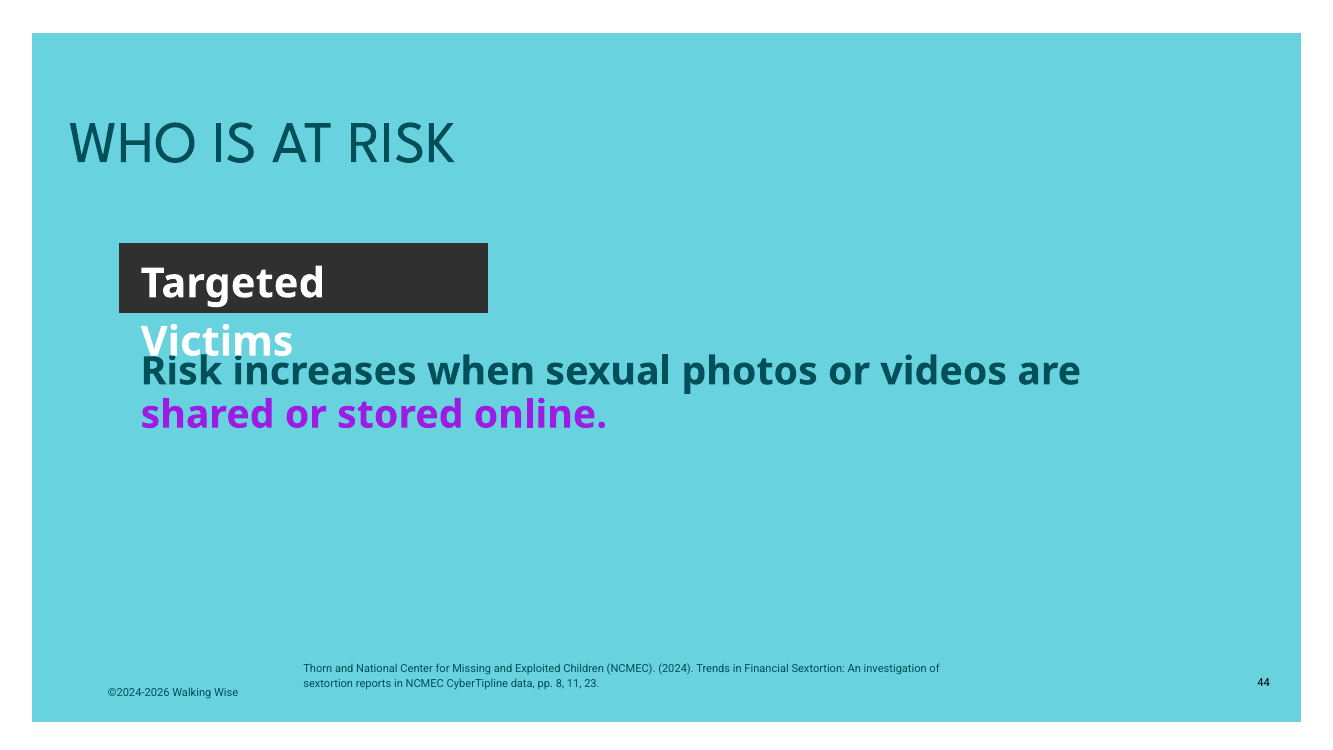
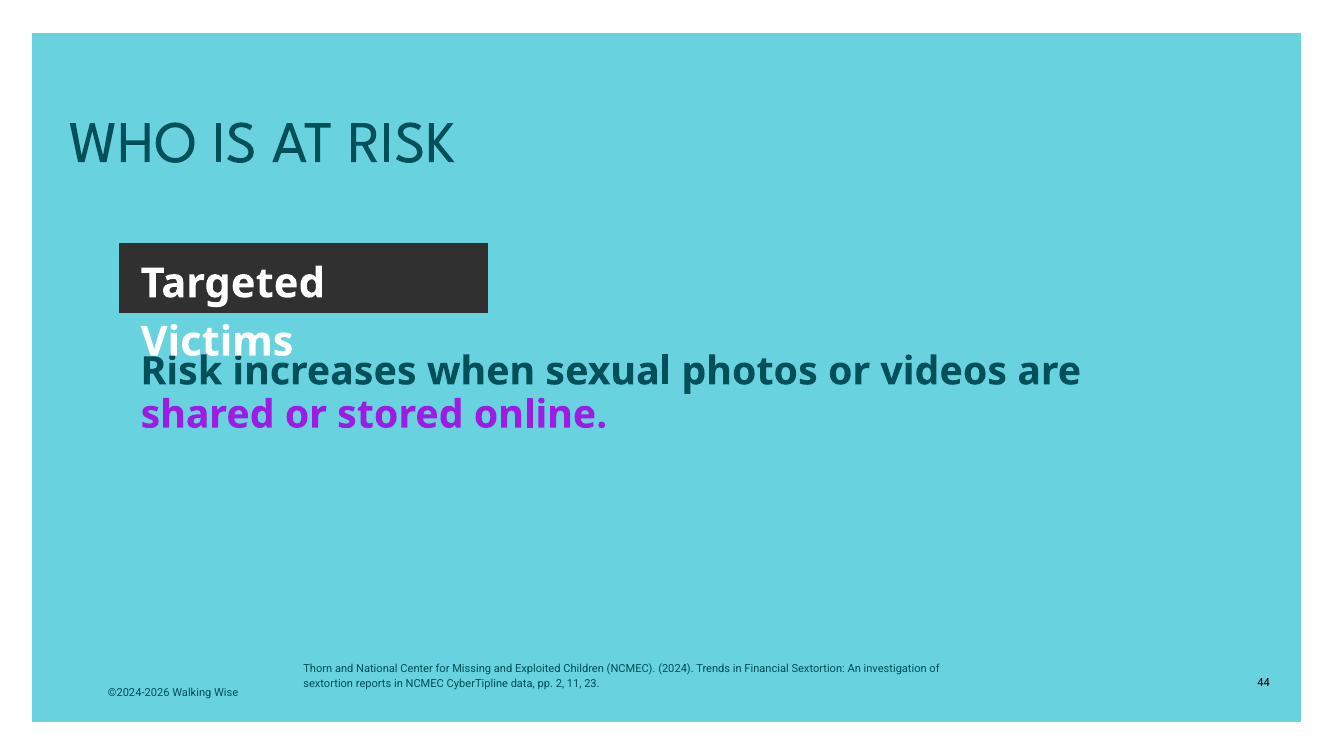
8: 8 -> 2 (560, 684)
